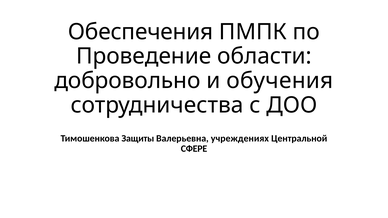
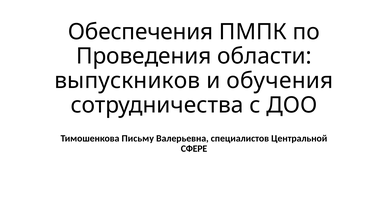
Проведение: Проведение -> Проведения (144, 56)
добровольно: добровольно -> выпускников (127, 81)
Защиты: Защиты -> Письму (138, 138)
учреждениях: учреждениях -> специалистов (240, 138)
